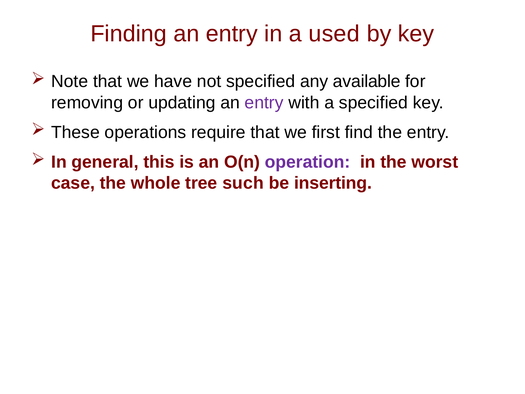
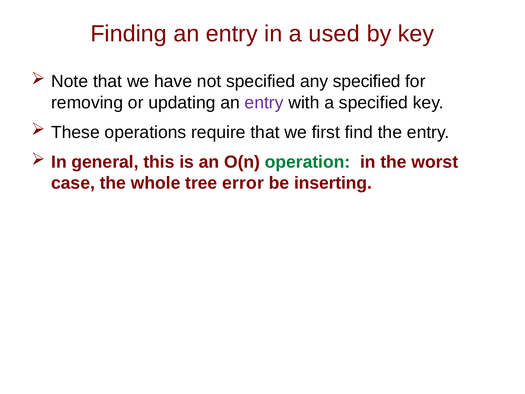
any available: available -> specified (367, 81)
operation colour: purple -> green (308, 162)
such: such -> error (243, 183)
